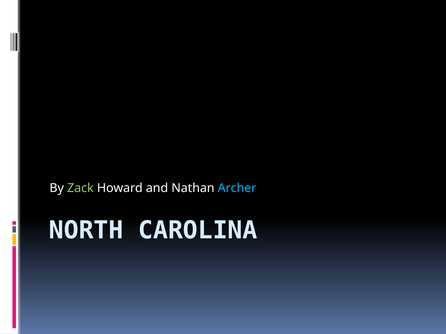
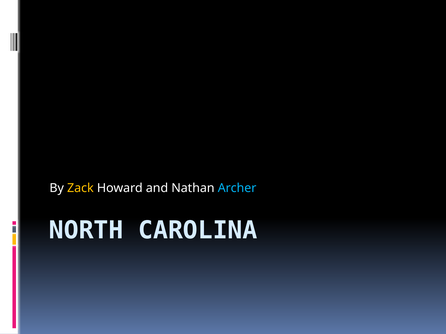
Zack colour: light green -> yellow (80, 188)
